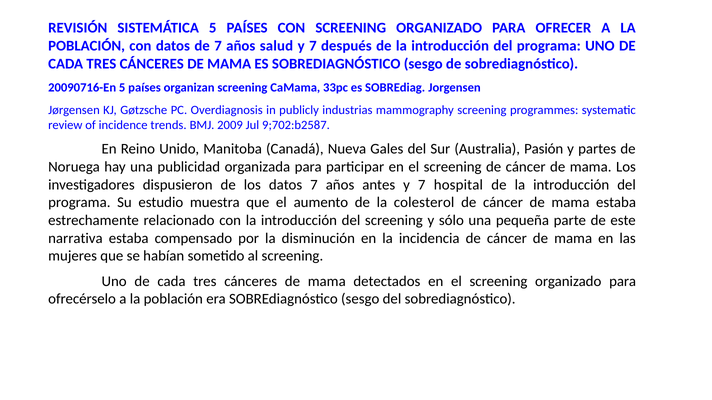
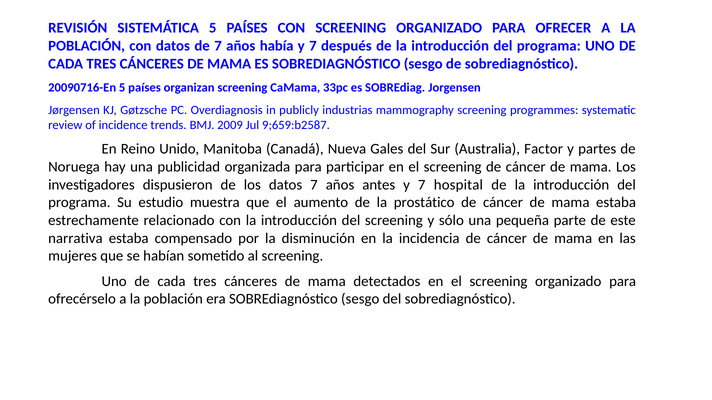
salud: salud -> había (277, 46)
9;702:b2587: 9;702:b2587 -> 9;659:b2587 (296, 125)
Pasión: Pasión -> Factor (544, 149)
colesterol: colesterol -> prostático (424, 203)
